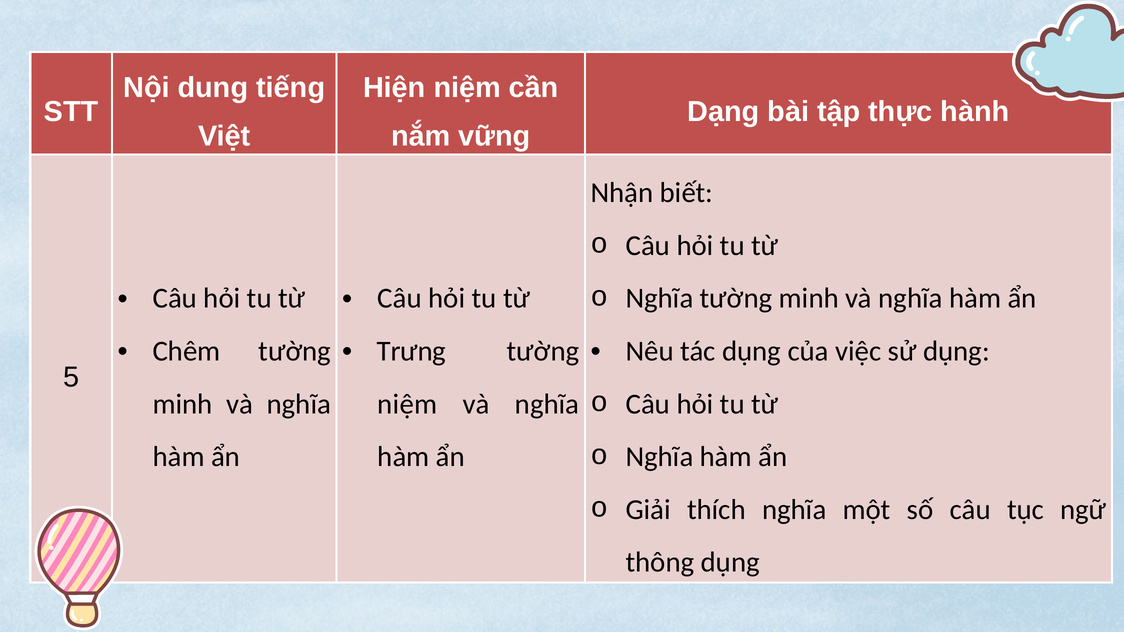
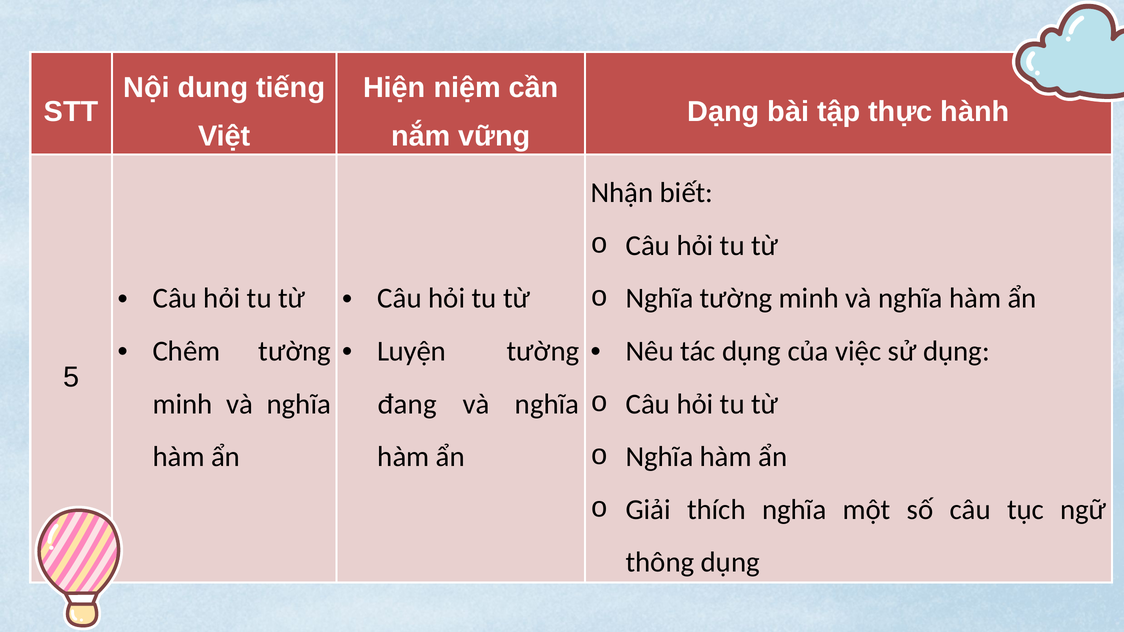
Trưng: Trưng -> Luyện (411, 351)
niệm: niệm -> đang (407, 404)
